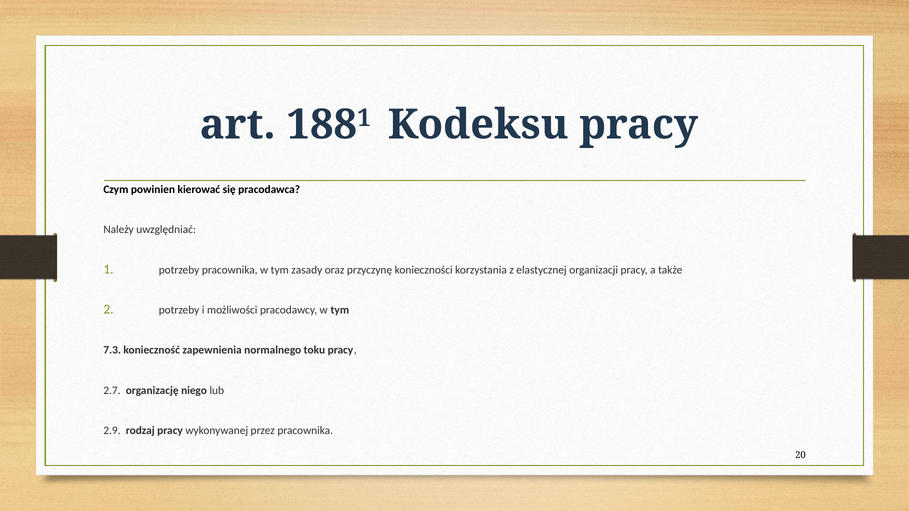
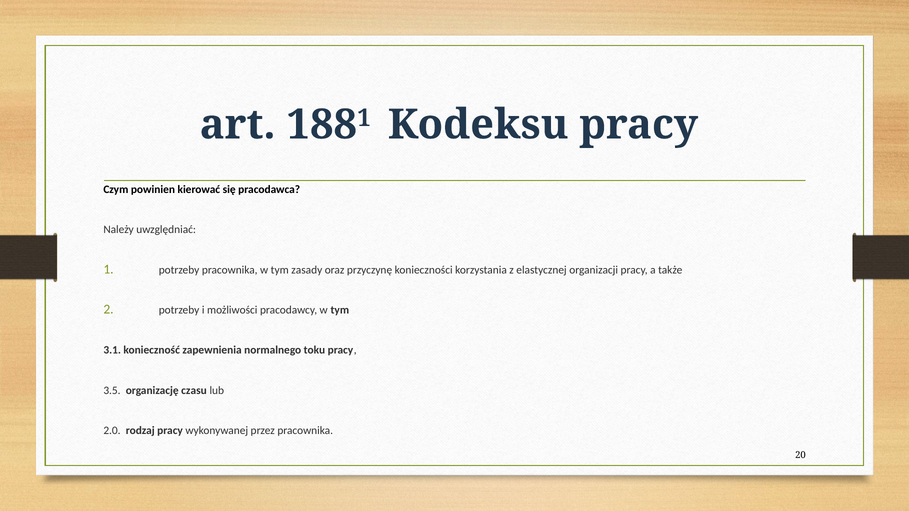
7.3: 7.3 -> 3.1 (112, 350)
2.7: 2.7 -> 3.5 (112, 391)
niego: niego -> czasu (194, 391)
2.9: 2.9 -> 2.0 (112, 431)
